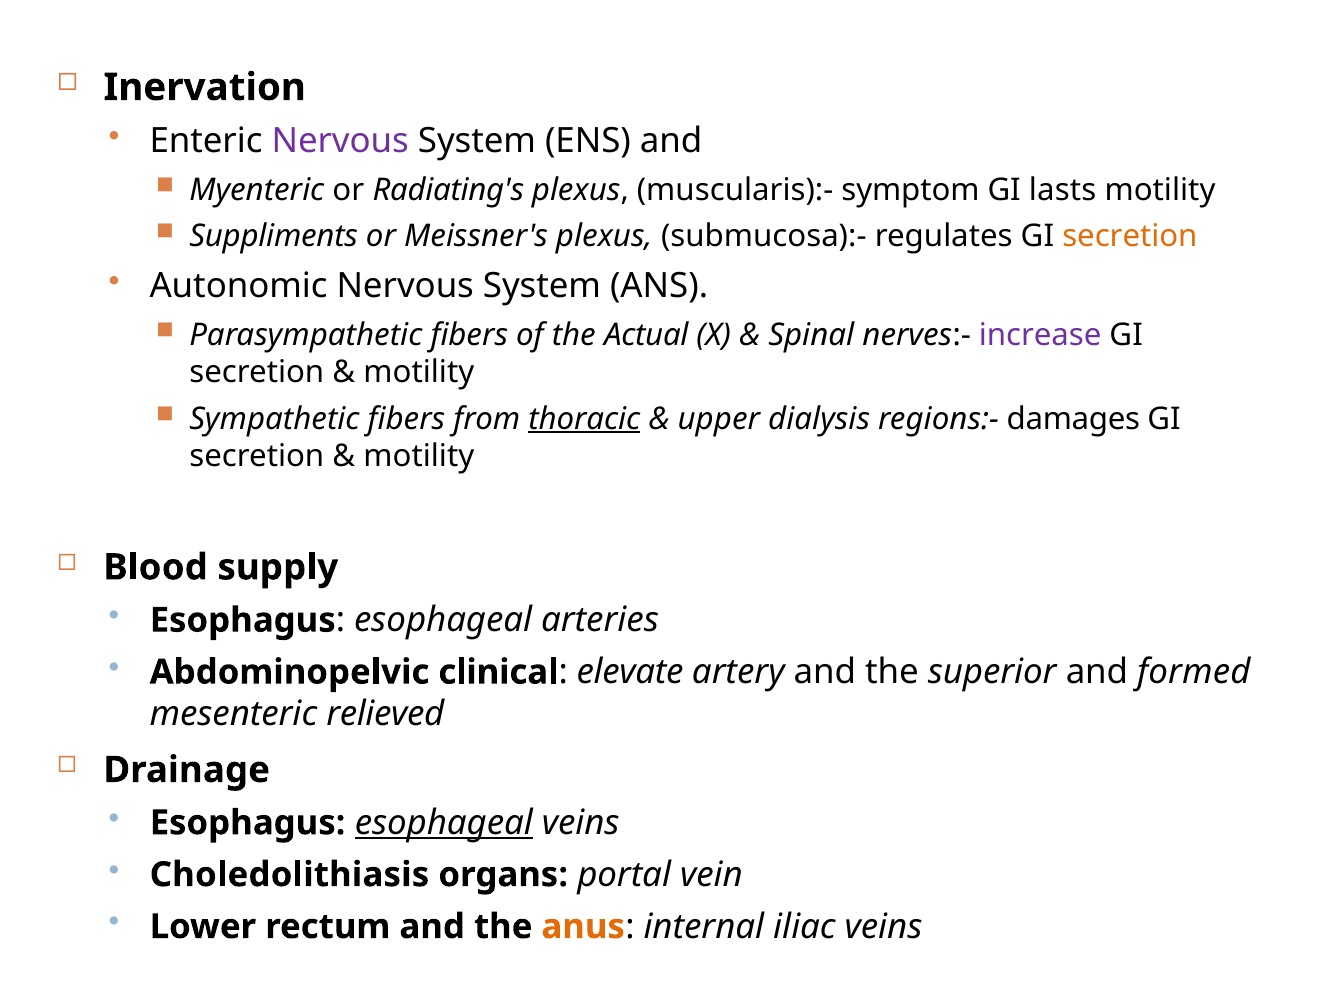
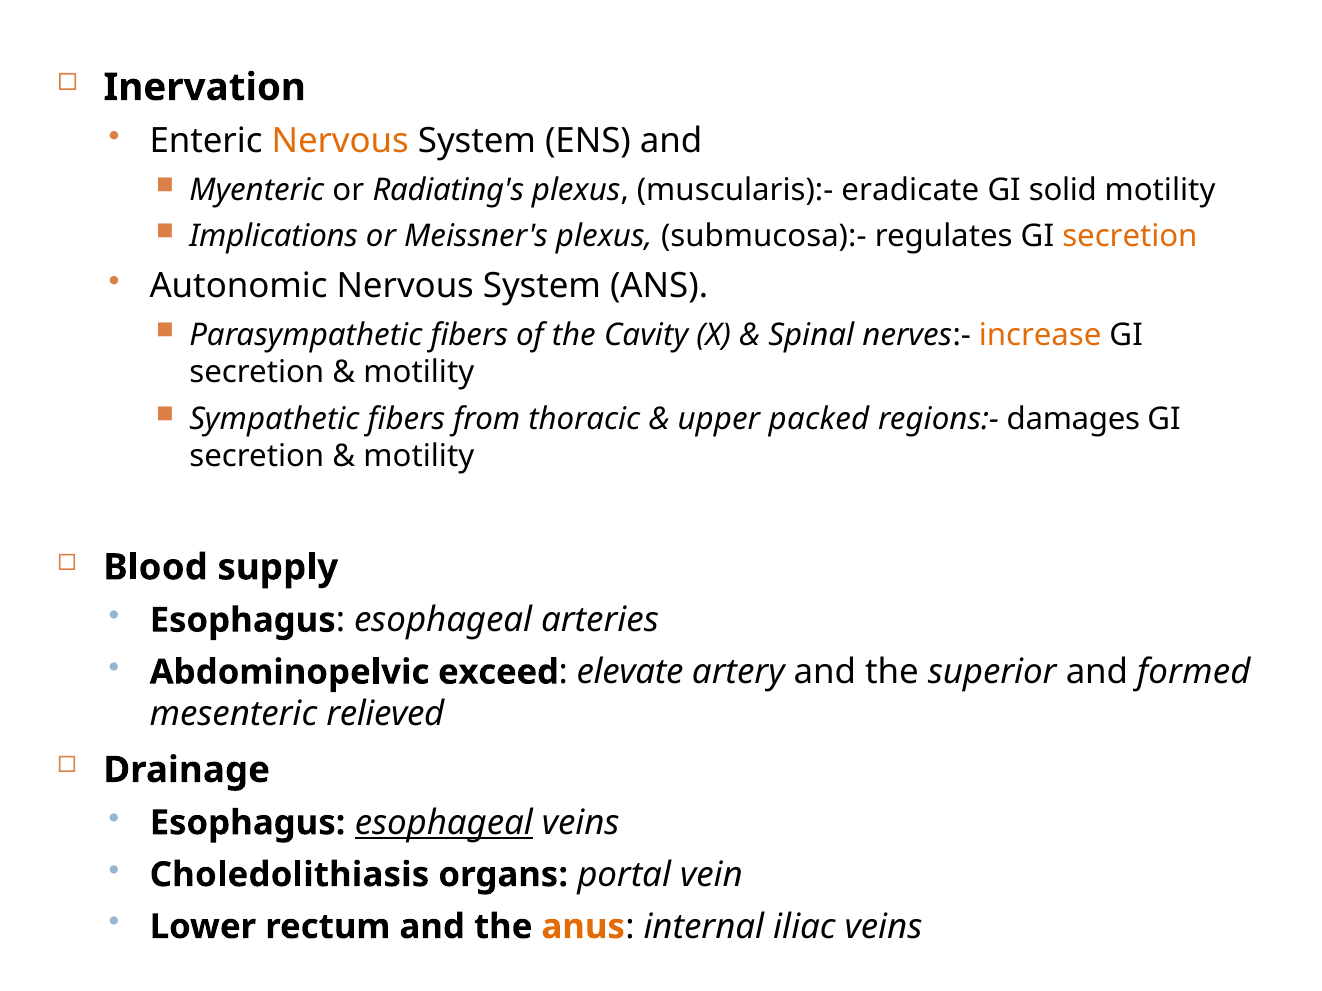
Nervous colour: purple -> orange (340, 141)
symptom: symptom -> eradicate (910, 190)
lasts: lasts -> solid (1063, 190)
Suppliments: Suppliments -> Implications (274, 237)
Actual: Actual -> Cavity (646, 335)
increase colour: purple -> orange (1040, 335)
thoracic underline: present -> none (584, 419)
dialysis: dialysis -> packed (819, 419)
clinical: clinical -> exceed (498, 672)
